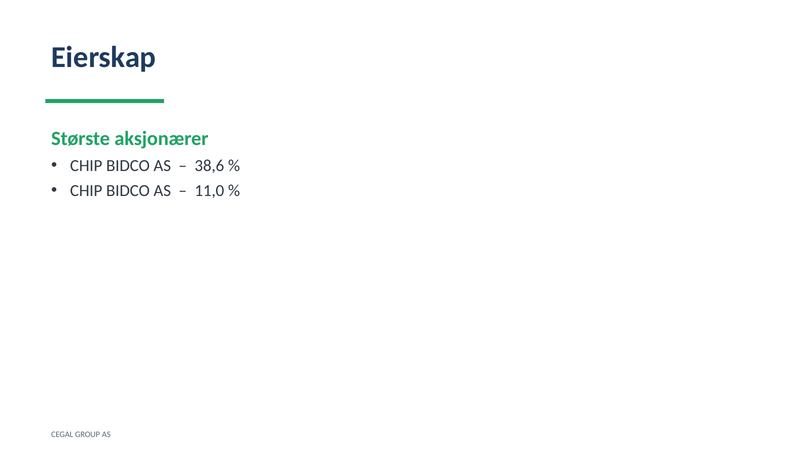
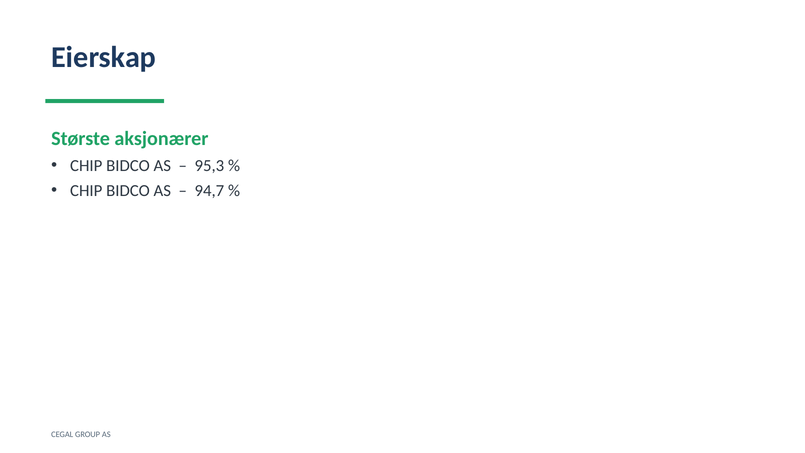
38,6: 38,6 -> 95,3 (209, 166)
11,0: 11,0 -> 94,7 (209, 191)
